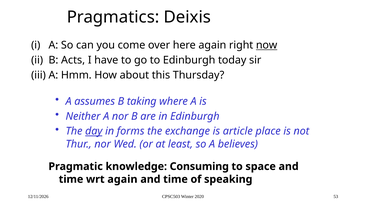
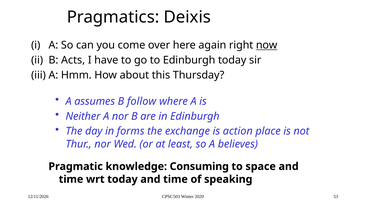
taking: taking -> follow (142, 101)
day underline: present -> none (94, 131)
article: article -> action (238, 131)
wrt again: again -> today (122, 179)
